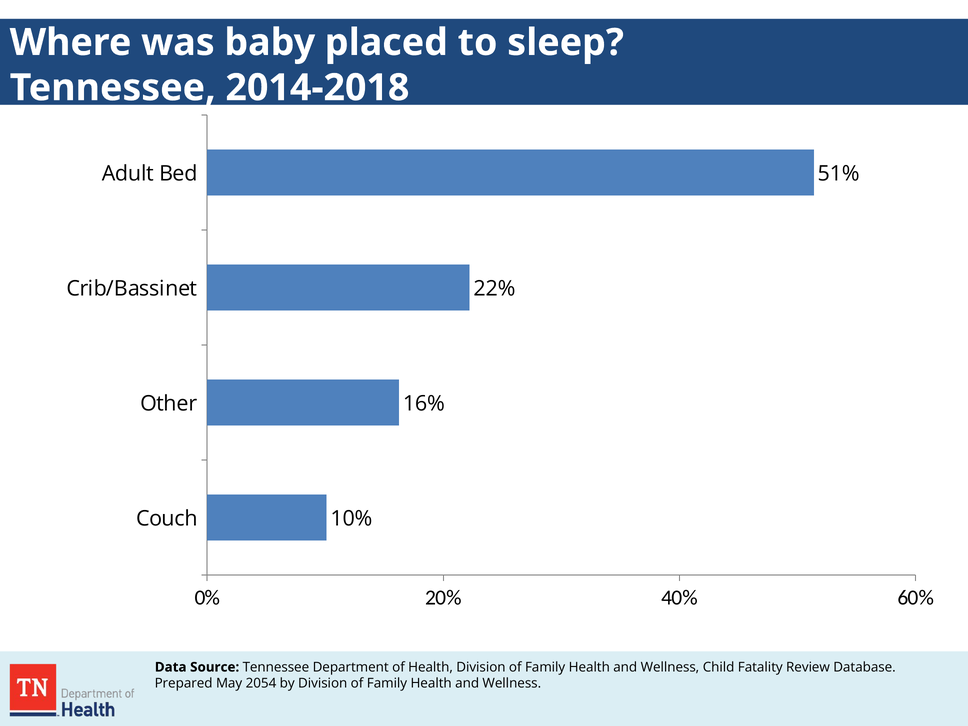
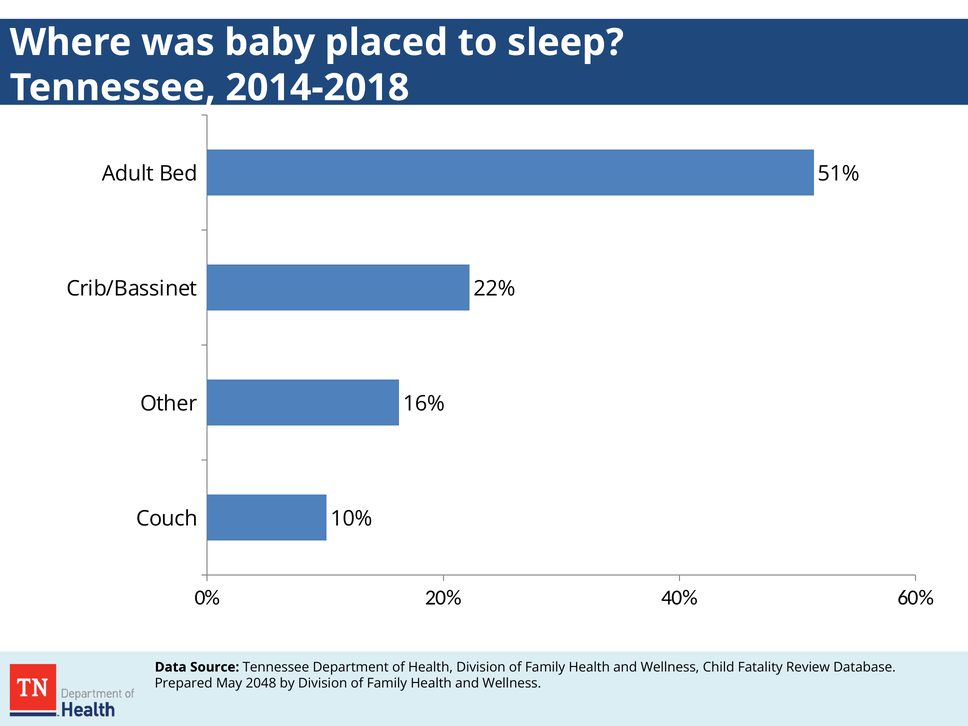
2054: 2054 -> 2048 (261, 683)
